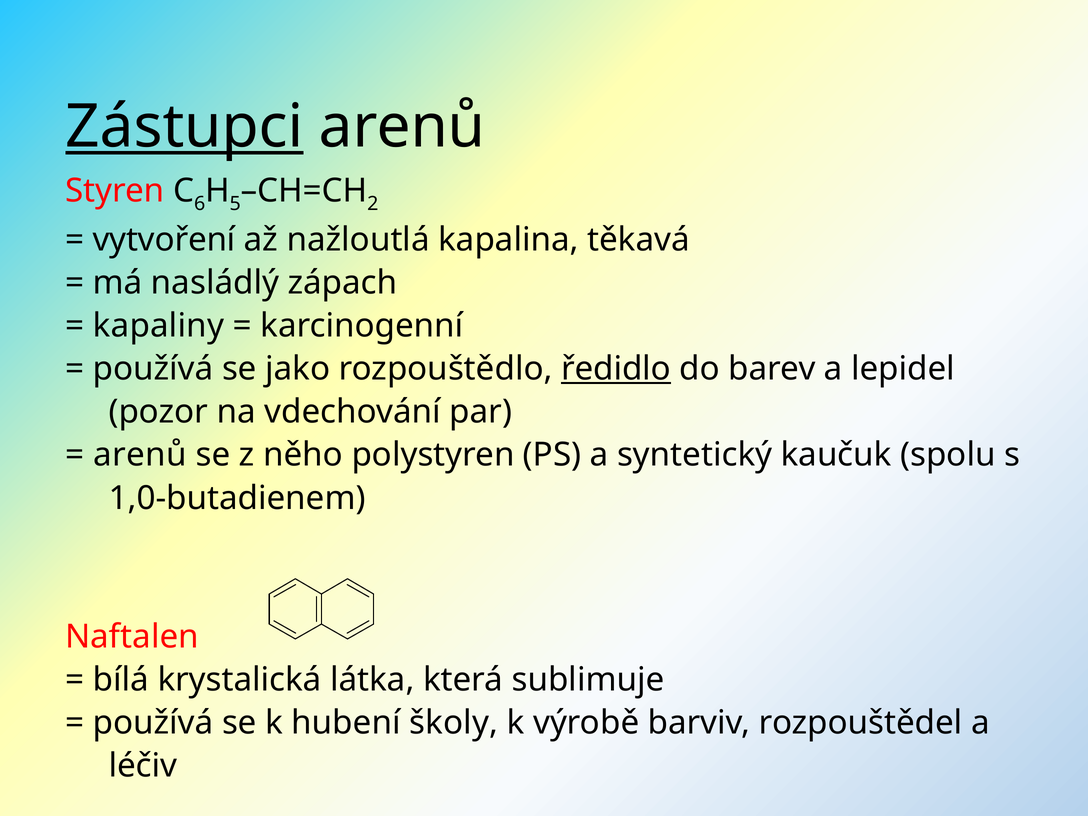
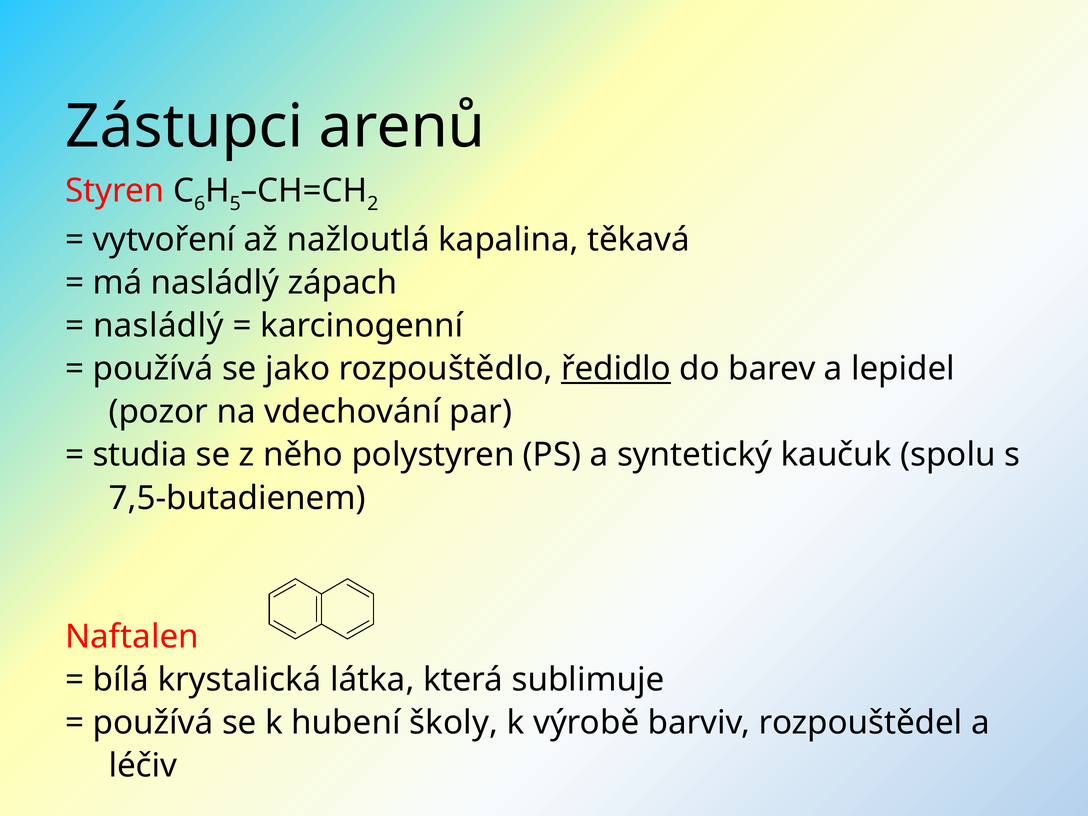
Zástupci underline: present -> none (184, 127)
kapaliny: kapaliny -> nasládlý (158, 326)
arenů: arenů -> studia (140, 455)
1,0-butadienem: 1,0-butadienem -> 7,5-butadienem (237, 498)
